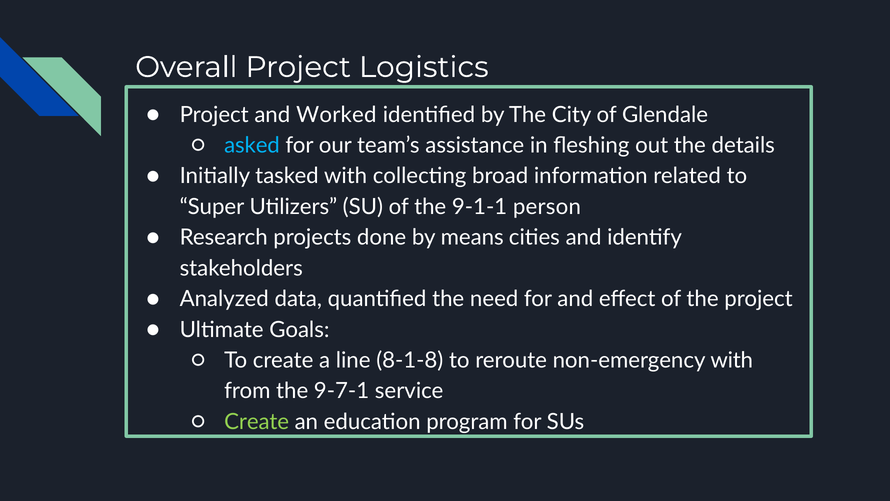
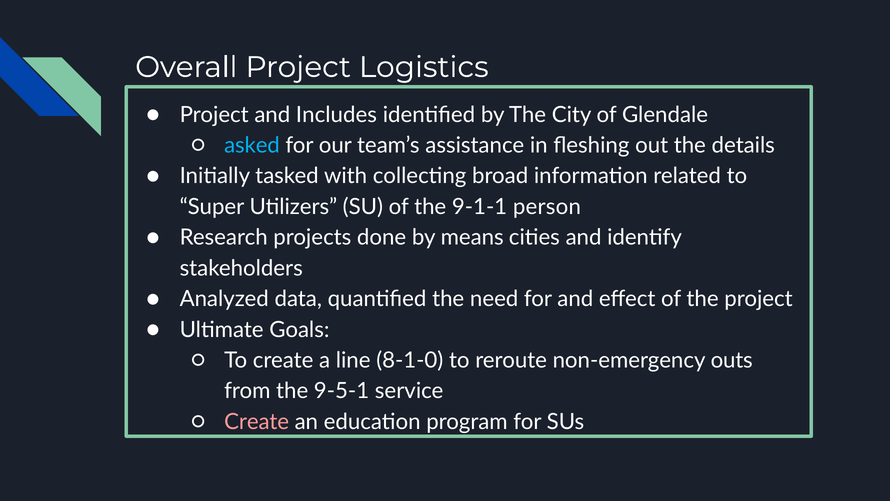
Worked: Worked -> Includes (336, 115)
8-1-8: 8-1-8 -> 8-1-0 (410, 360)
non-emergency with: with -> outs (732, 360)
9-7-1: 9-7-1 -> 9-5-1 (342, 391)
Create colour: light green -> pink (257, 422)
